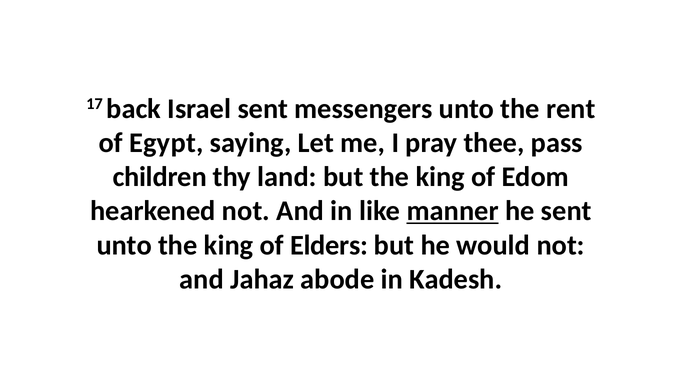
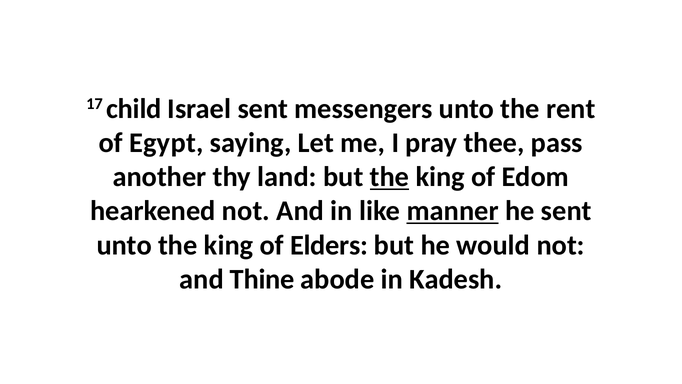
back: back -> child (134, 109)
children: children -> another (160, 177)
the underline: none -> present (389, 177)
Jahaz: Jahaz -> Thine (262, 279)
